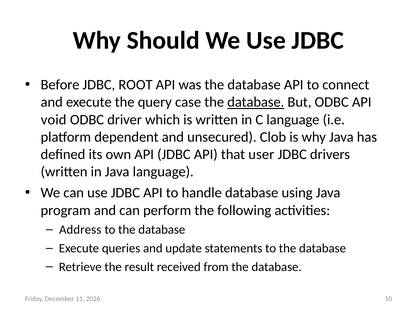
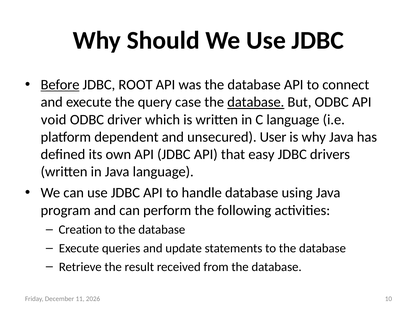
Before underline: none -> present (60, 85)
Clob: Clob -> User (273, 137)
user: user -> easy (261, 154)
Address: Address -> Creation (80, 230)
